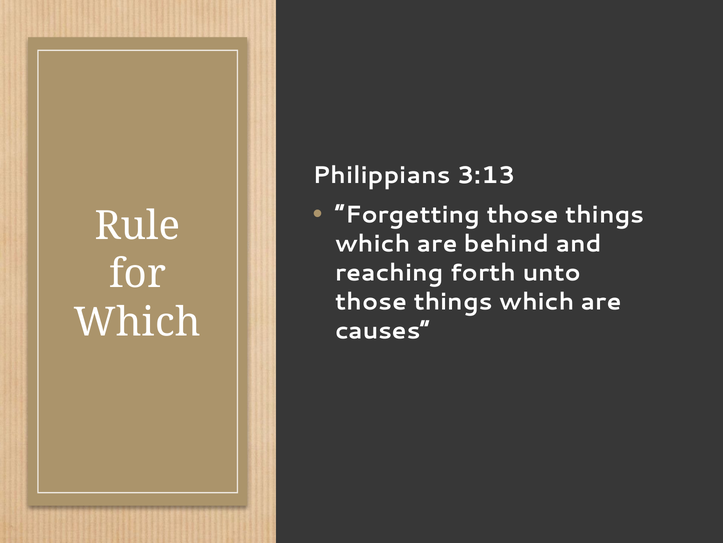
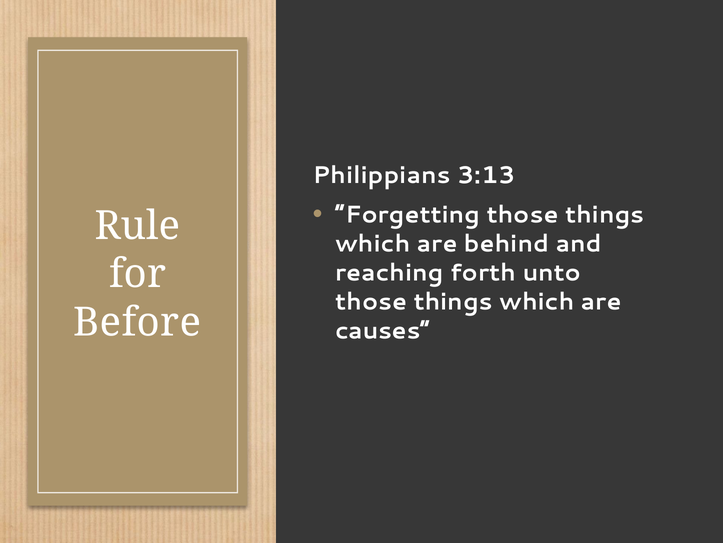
Which: Which -> Before (137, 322)
